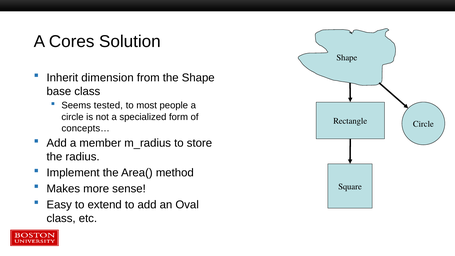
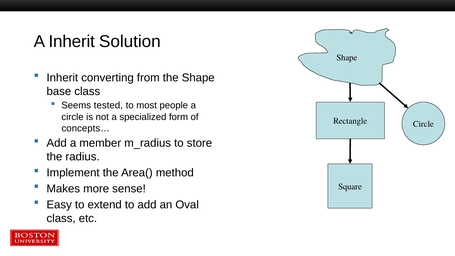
A Cores: Cores -> Inherit (72, 42)
dimension: dimension -> converting (108, 78)
